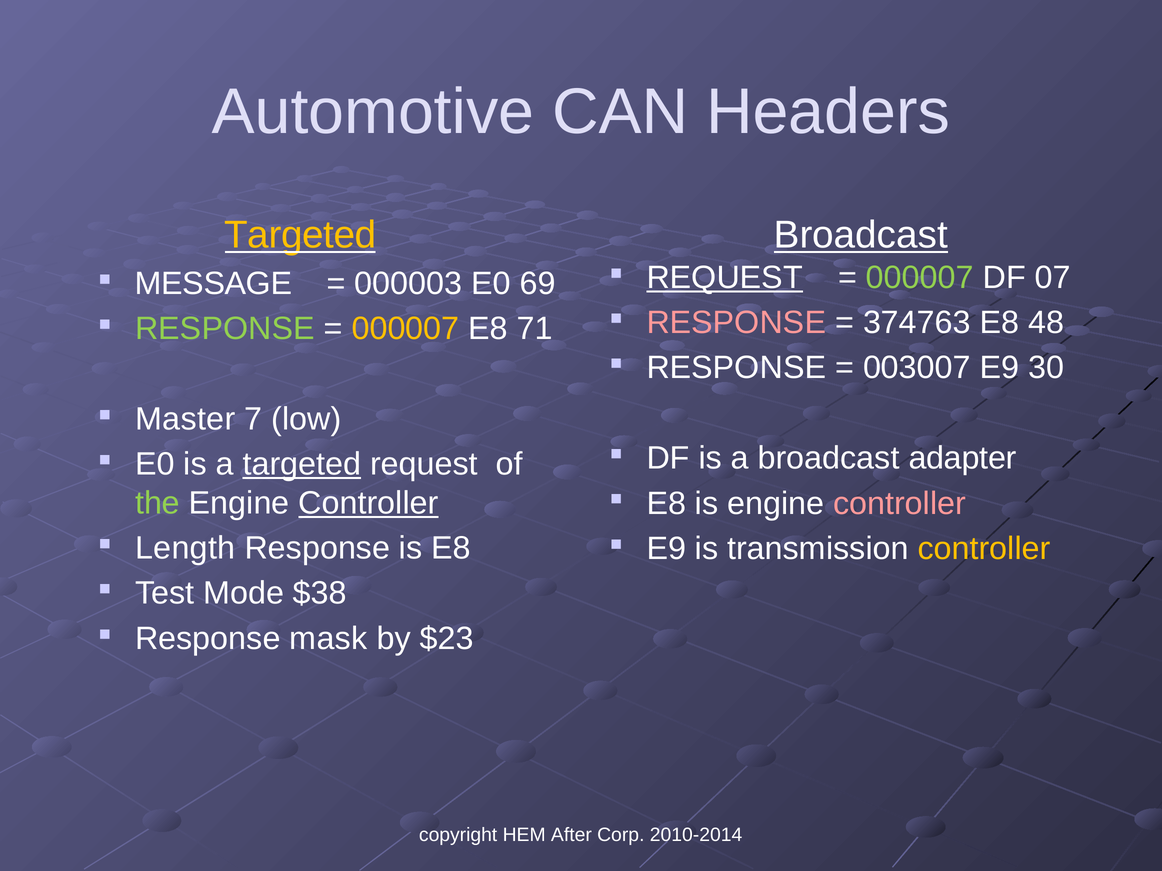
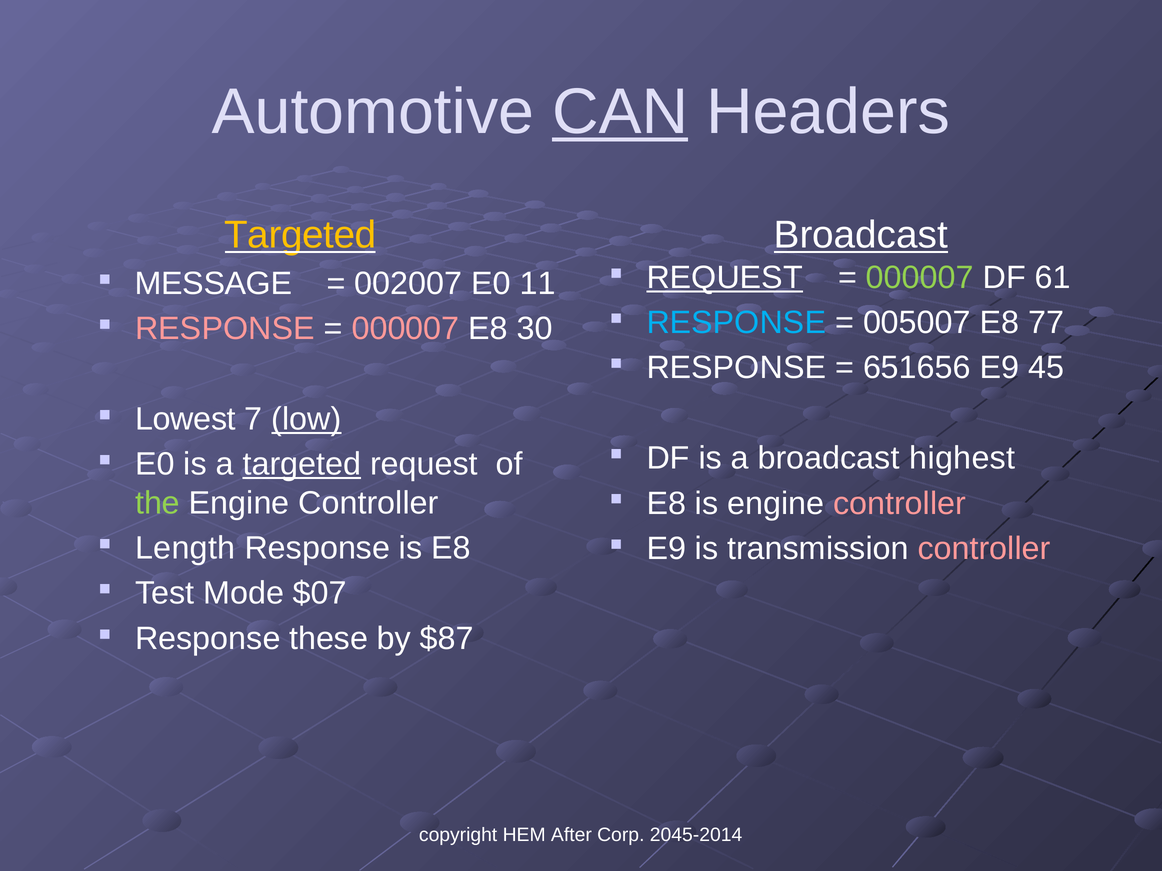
CAN underline: none -> present (620, 112)
07: 07 -> 61 (1053, 278)
000003: 000003 -> 002007 (408, 284)
69: 69 -> 11 (538, 284)
RESPONSE colour: pink -> light blue (736, 323)
374763: 374763 -> 005007 (917, 323)
48: 48 -> 77 (1046, 323)
RESPONSE colour: light green -> pink (225, 329)
000007 colour: yellow -> pink (405, 329)
71: 71 -> 30 (535, 329)
003007: 003007 -> 651656 (917, 368)
30: 30 -> 45 (1046, 368)
Master: Master -> Lowest (185, 419)
low underline: none -> present (306, 419)
adapter: adapter -> highest (962, 458)
Controller underline: present -> none (368, 503)
controller colour: yellow -> pink (984, 549)
$38: $38 -> $07 (320, 594)
mask: mask -> these (329, 639)
$23: $23 -> $87 (447, 639)
2010-2014: 2010-2014 -> 2045-2014 (696, 835)
